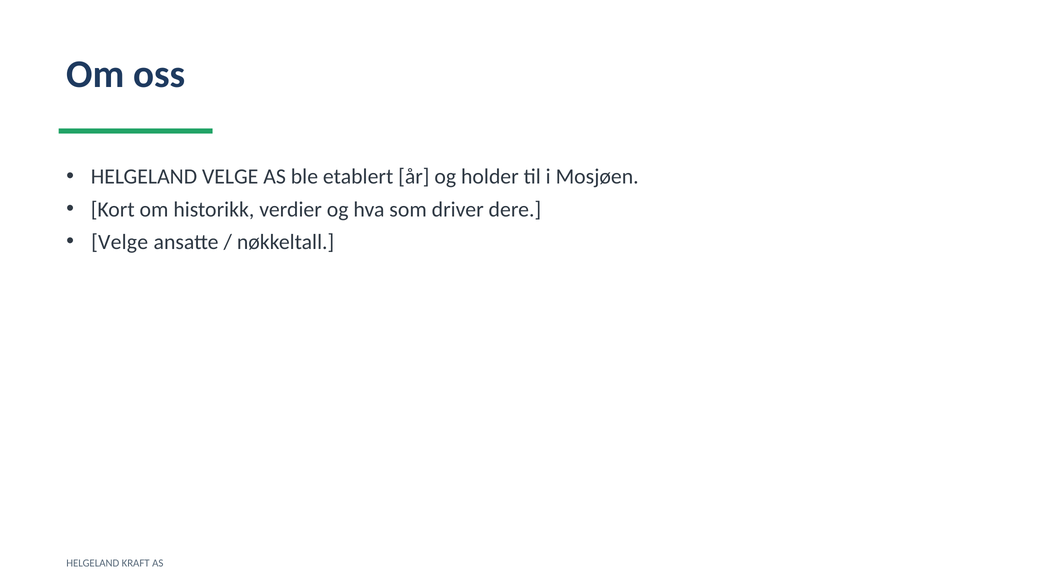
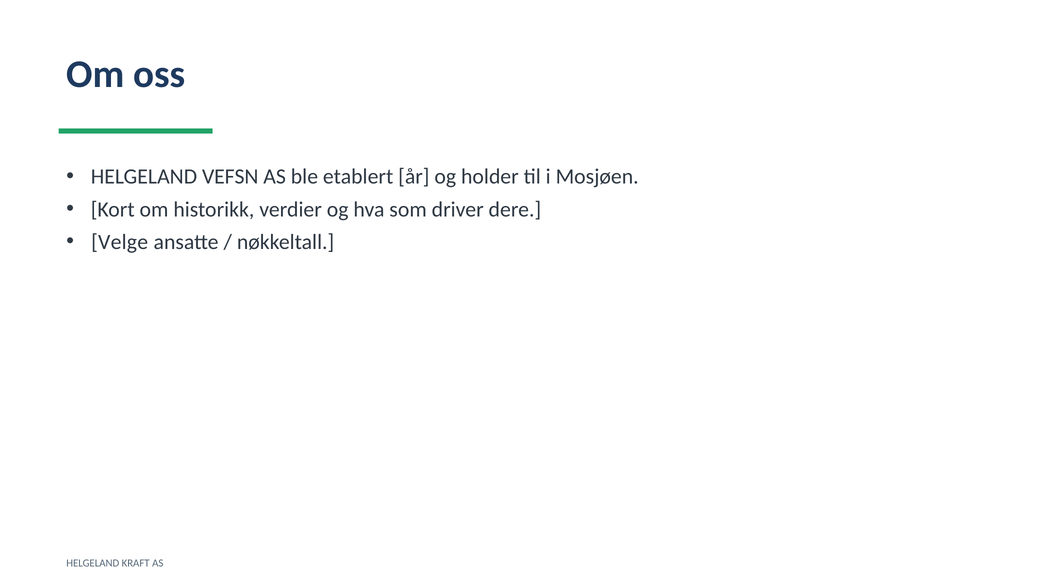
HELGELAND VELGE: VELGE -> VEFSN (230, 177)
